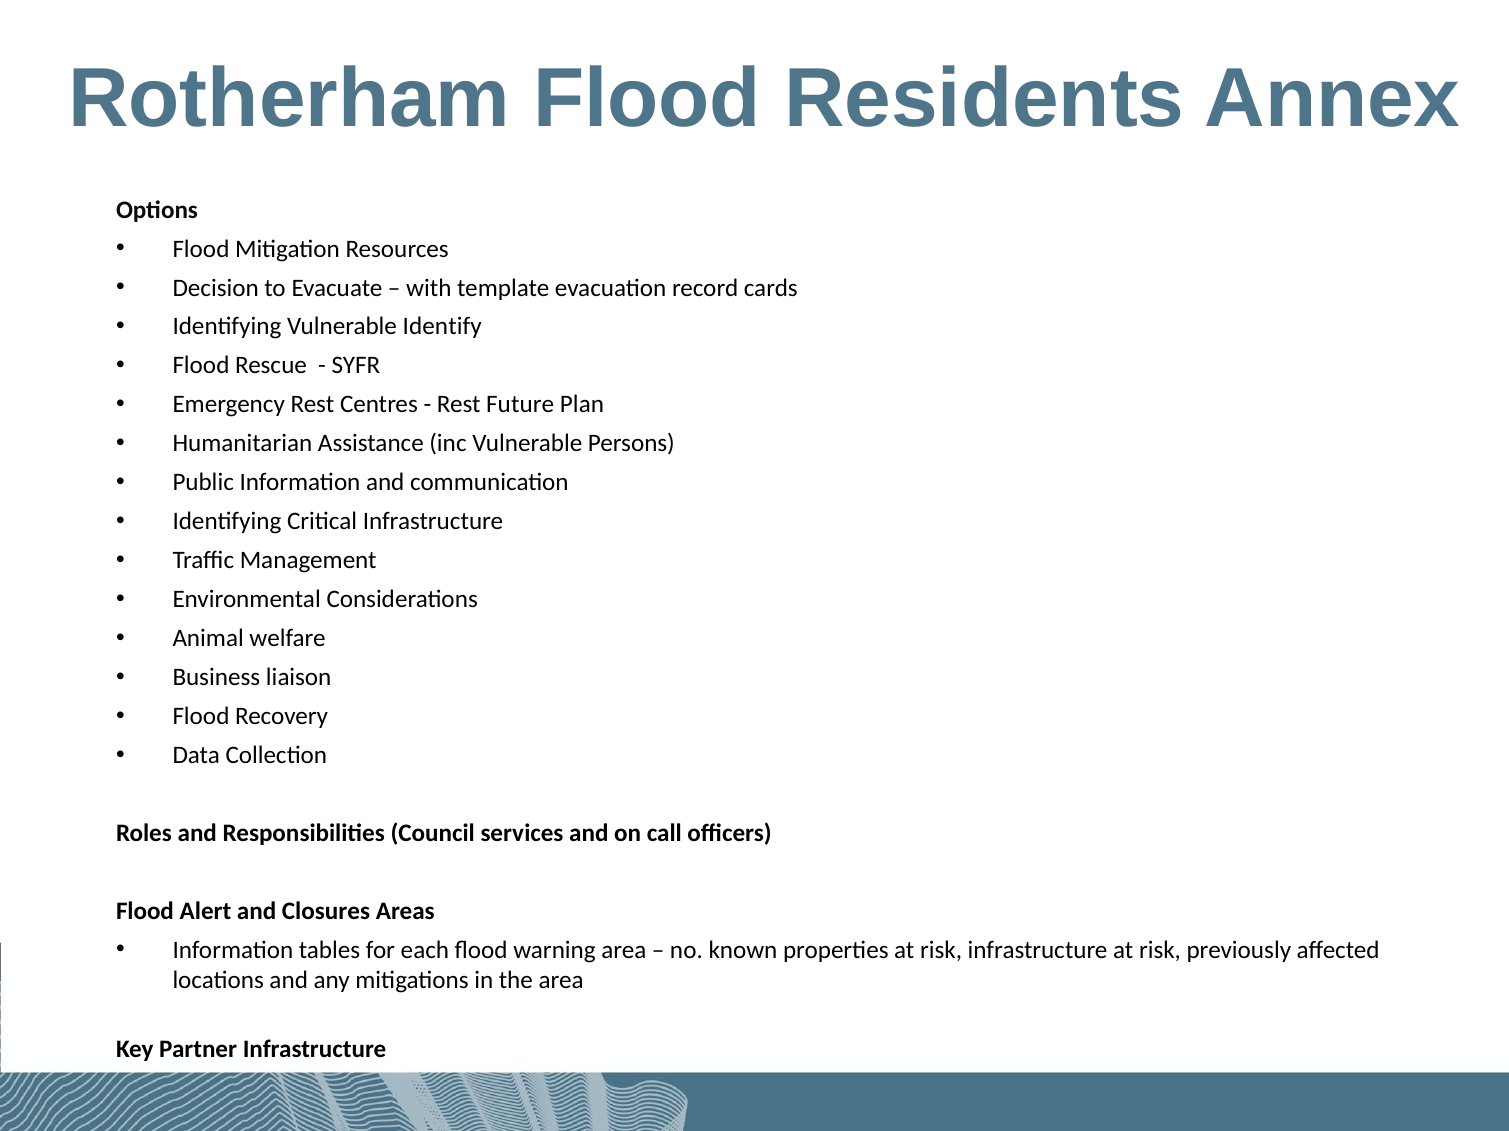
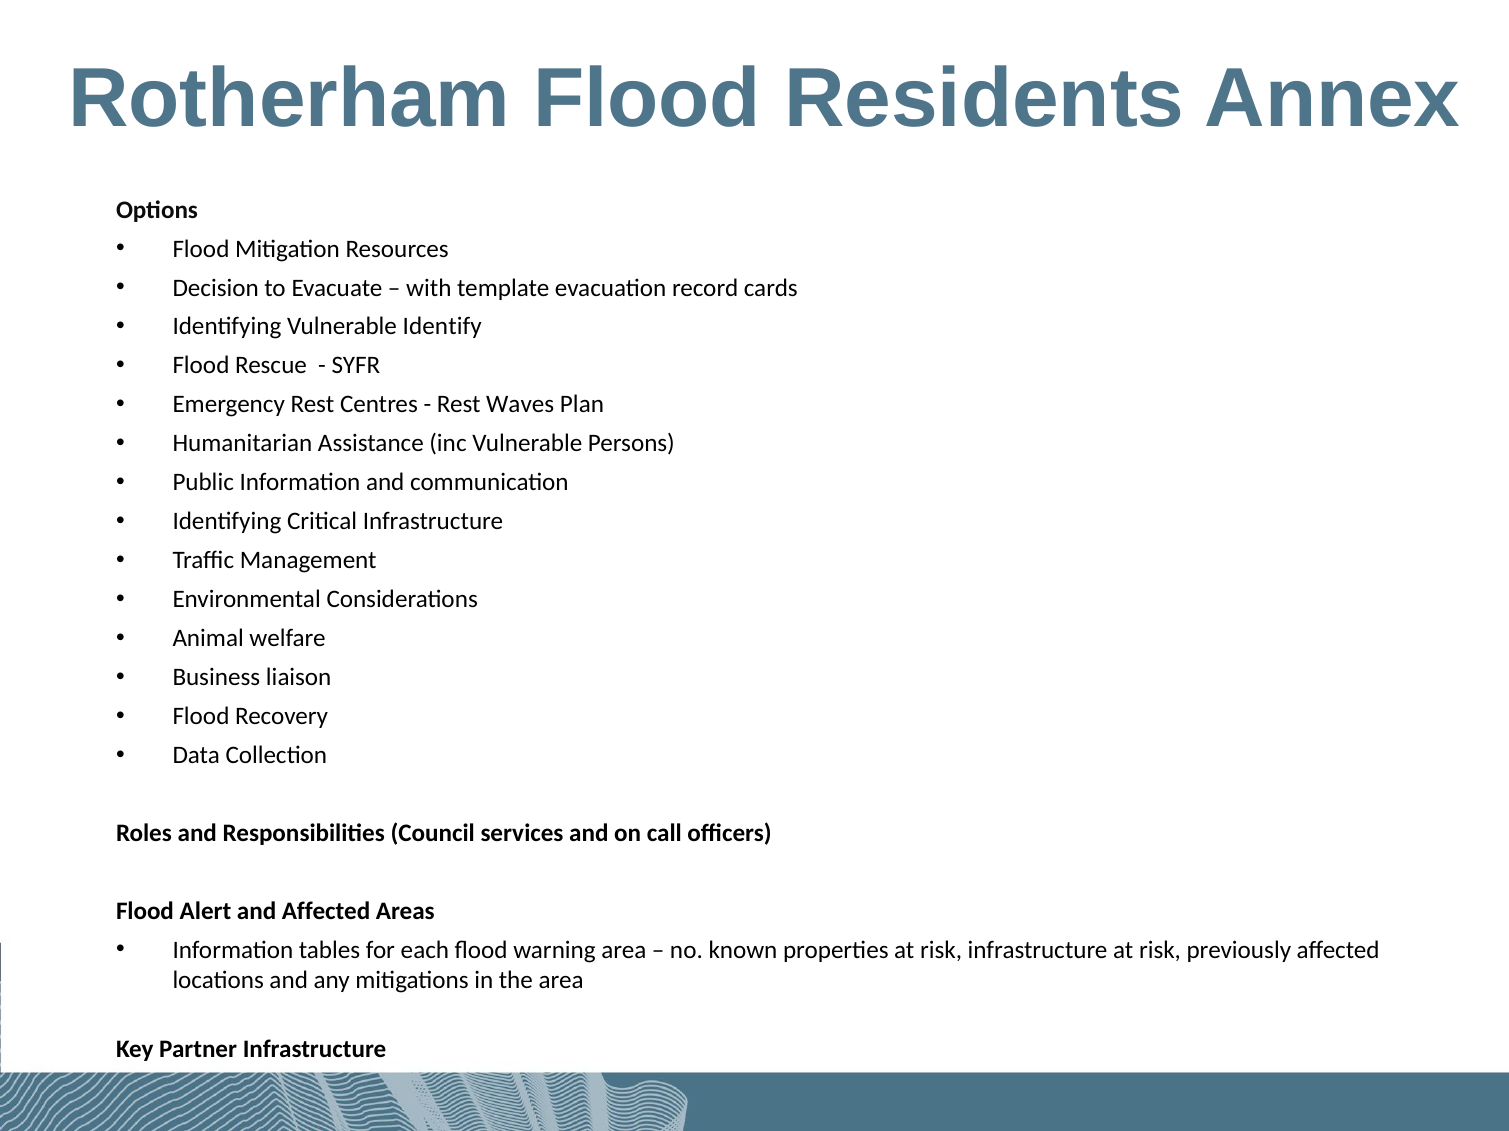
Future: Future -> Waves (520, 405)
and Closures: Closures -> Affected (326, 911)
